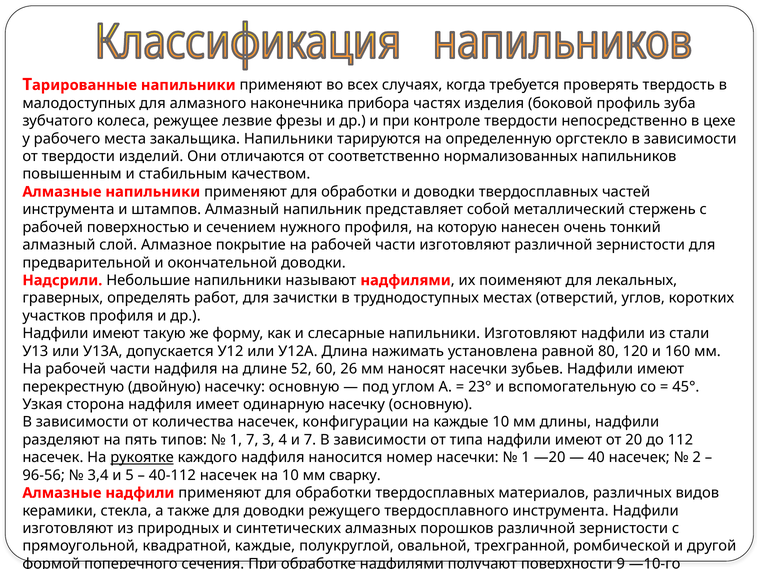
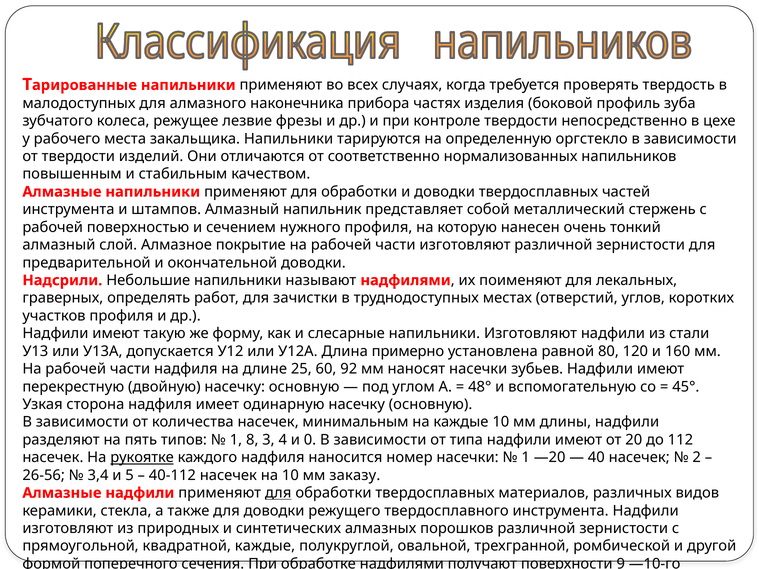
нажимать: нажимать -> примерно (408, 351)
52: 52 -> 25 (301, 369)
26: 26 -> 92 (349, 369)
23°: 23° -> 48° (480, 387)
конфигурации: конфигурации -> минимальным (356, 422)
1 7: 7 -> 8 (252, 440)
и 7: 7 -> 0 (310, 440)
96-56: 96-56 -> 26-56 (44, 475)
сварку: сварку -> заказу (355, 475)
для underline: none -> present (278, 493)
